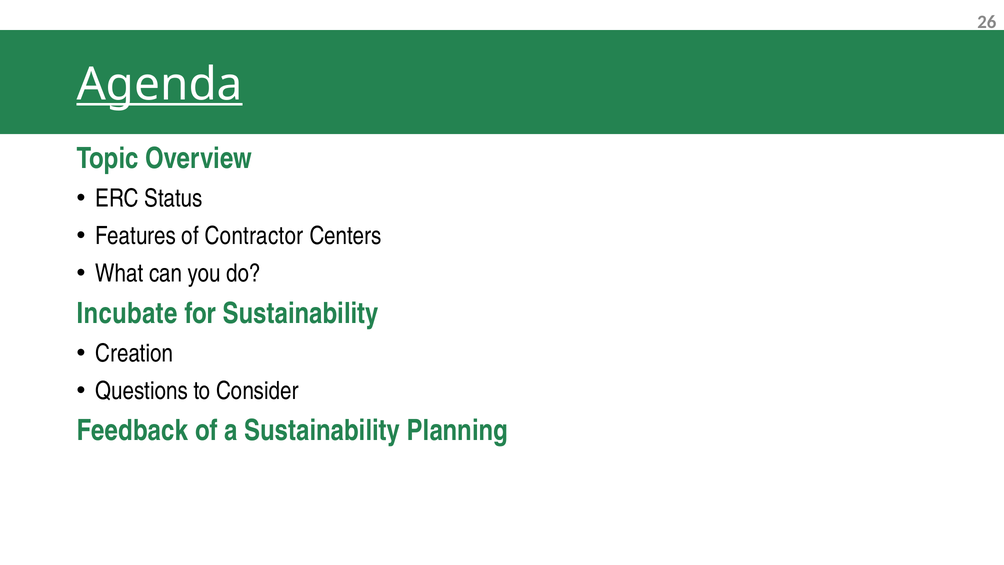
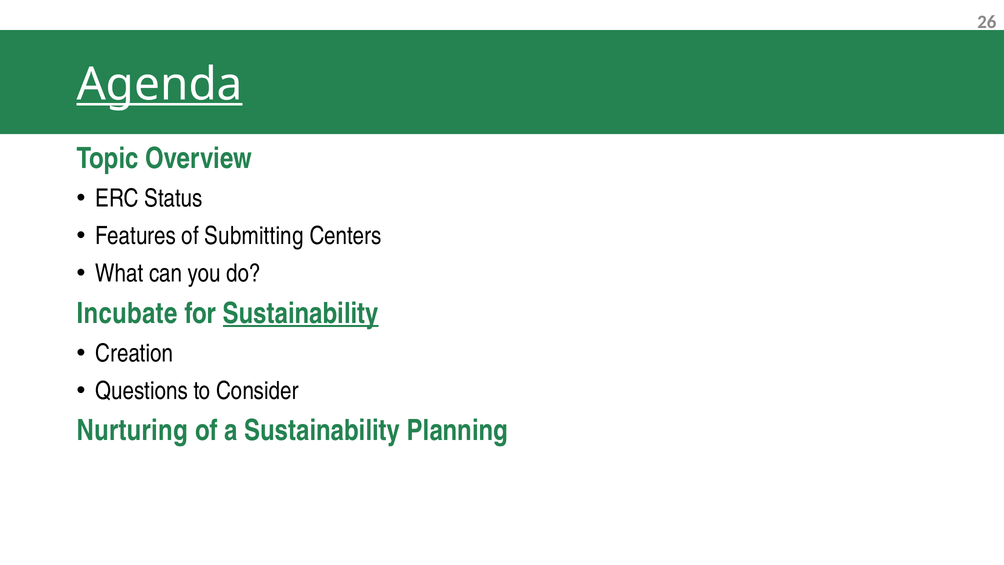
Contractor: Contractor -> Submitting (254, 236)
Sustainability underline: none -> present (301, 313)
Feedback: Feedback -> Nurturing (132, 430)
